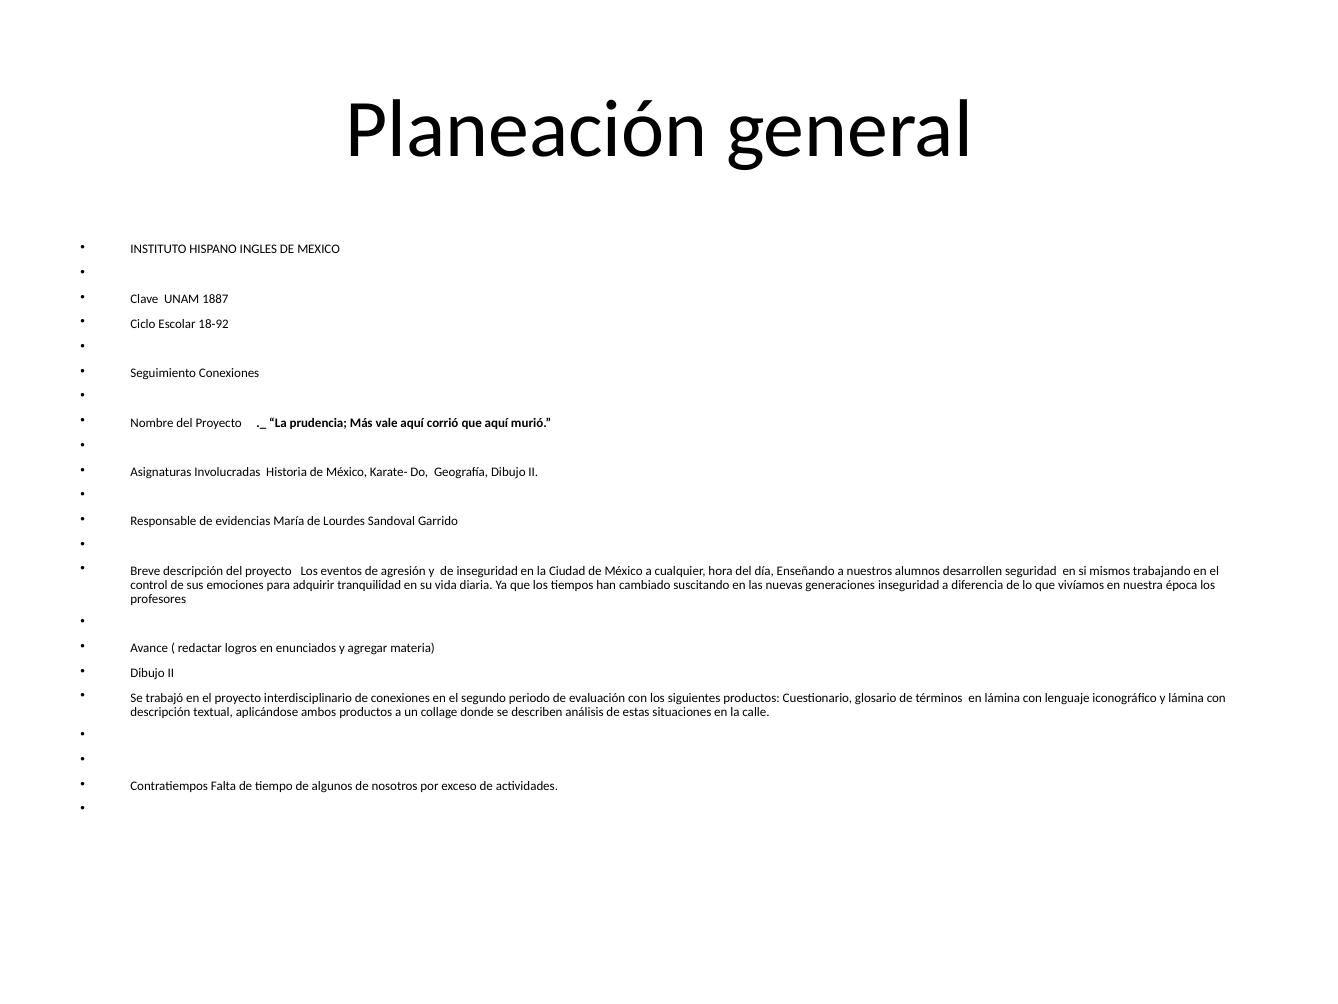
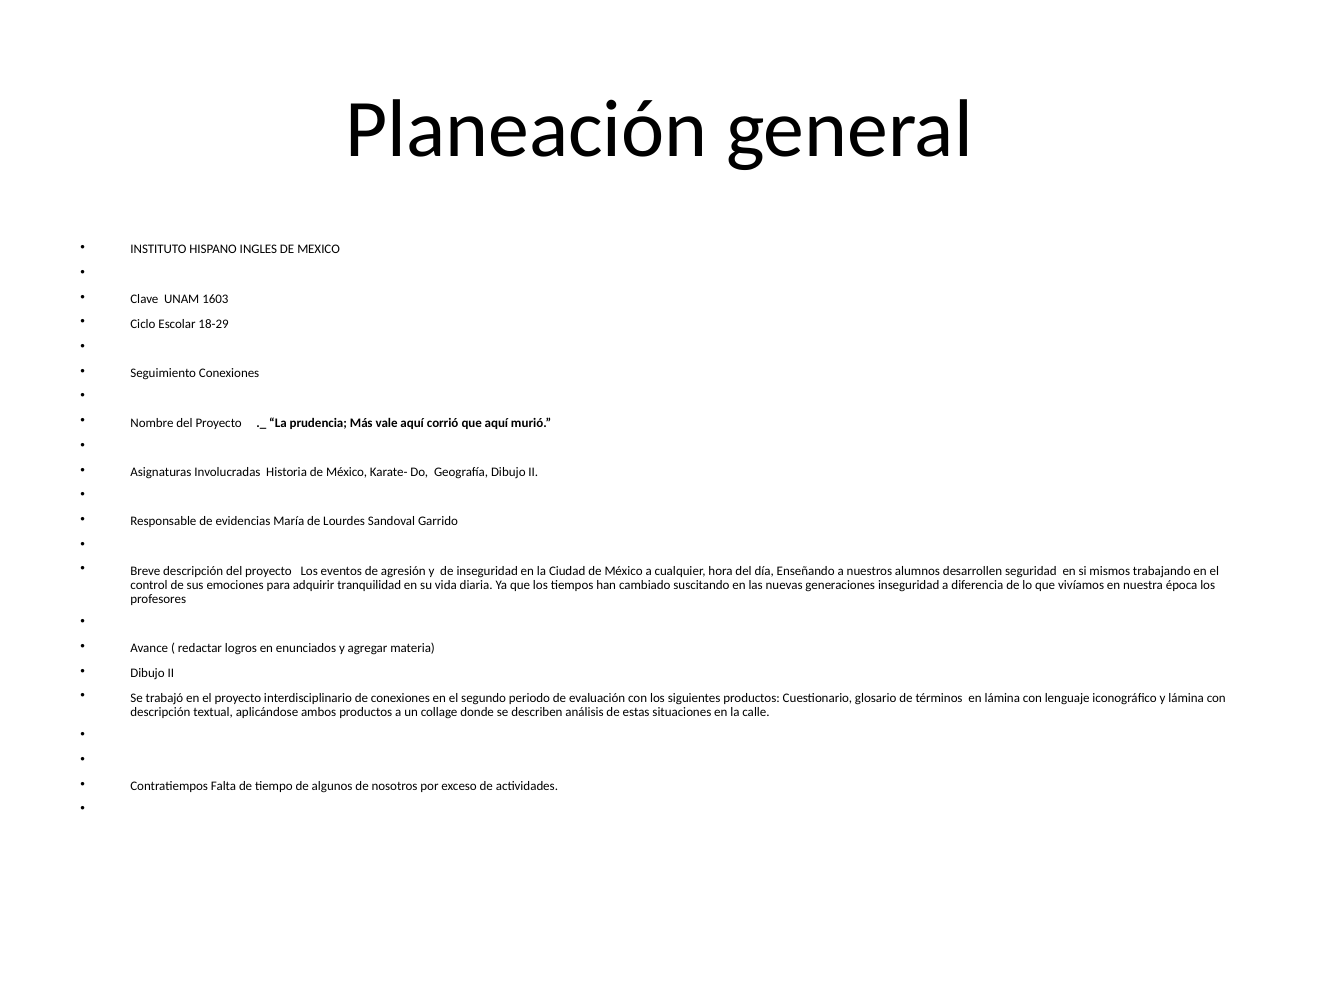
1887: 1887 -> 1603 (215, 299)
18-92: 18-92 -> 18-29 (214, 324)
